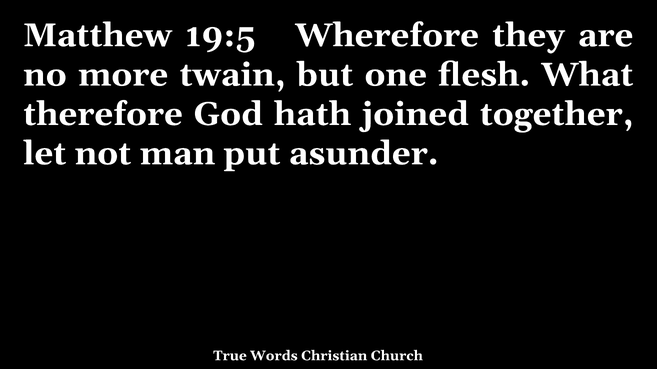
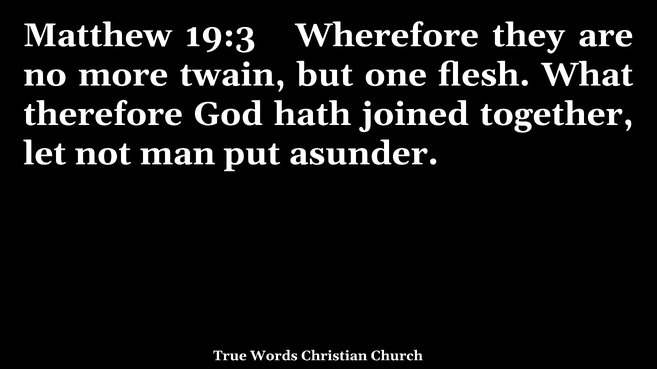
19:5: 19:5 -> 19:3 (220, 35)
